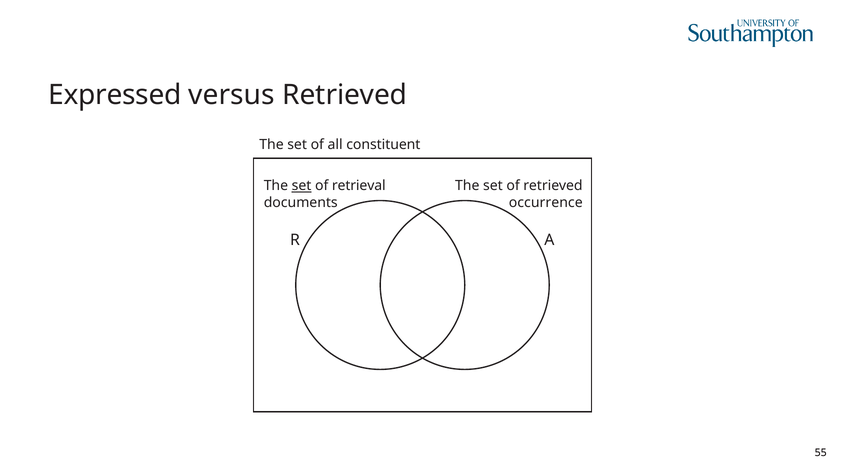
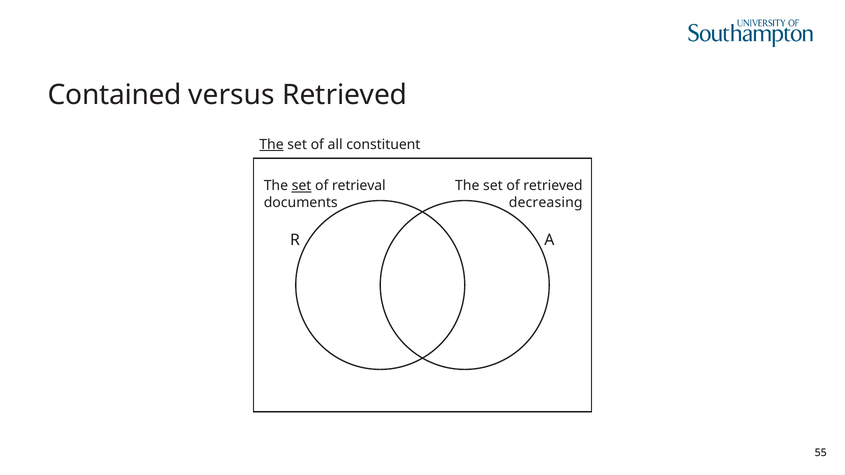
Expressed: Expressed -> Contained (115, 95)
The underline: none -> present (272, 145)
occurrence: occurrence -> decreasing (546, 203)
